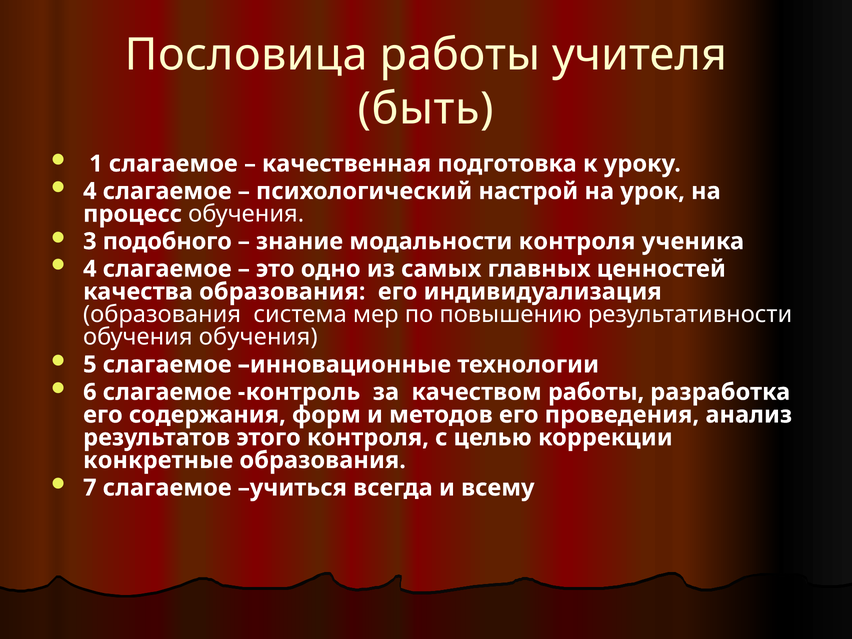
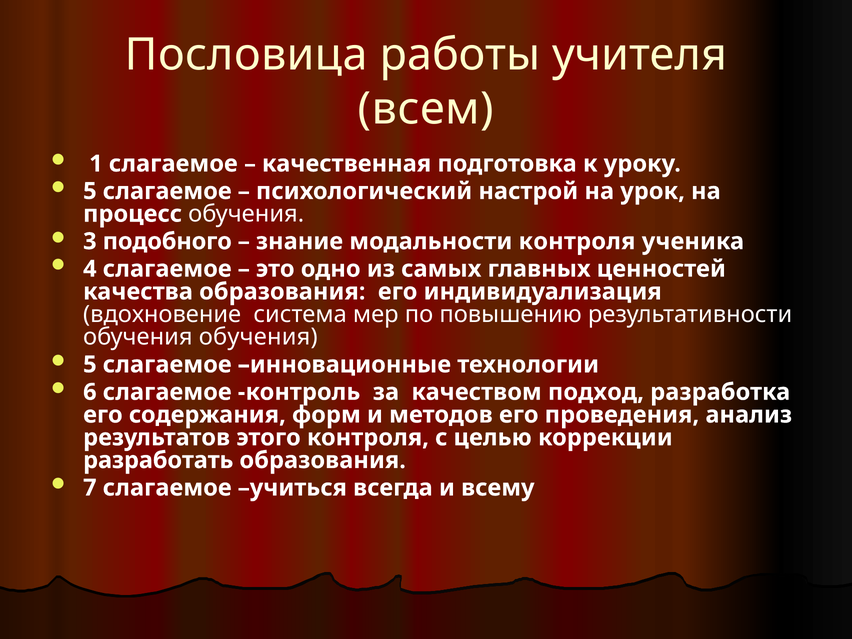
быть: быть -> всем (426, 109)
4: 4 -> 5 (90, 191)
образования: образования -> вдохновение (162, 314)
качеством работы: работы -> подход (596, 392)
конкретные: конкретные -> разработать (158, 460)
